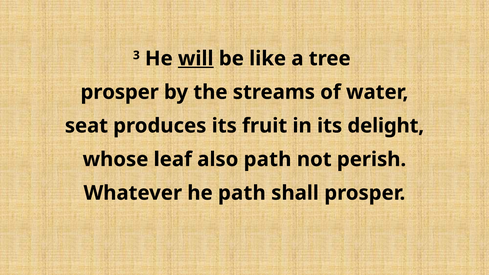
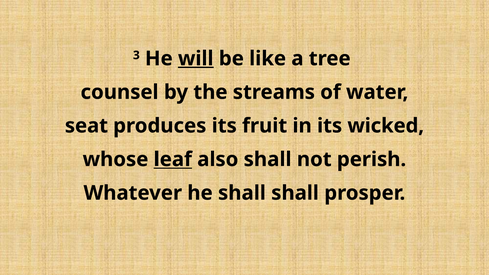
prosper: prosper -> counsel (120, 92)
delight: delight -> wicked (386, 126)
leaf underline: none -> present (173, 159)
also path: path -> shall (268, 159)
he path: path -> shall (242, 193)
